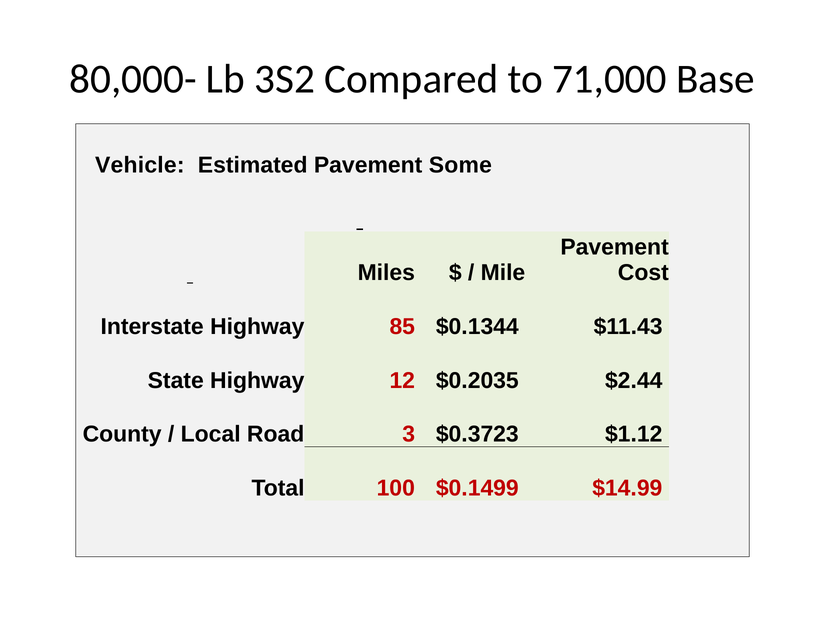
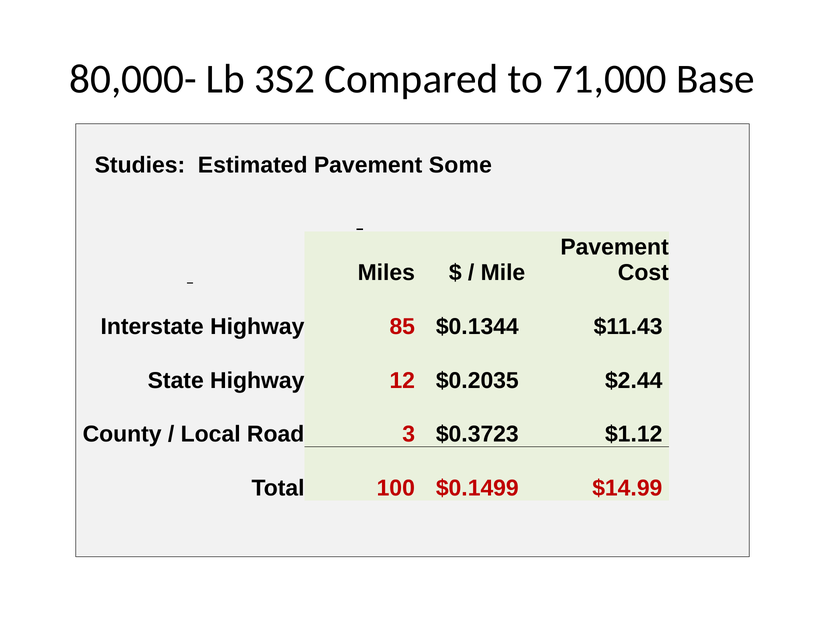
Vehicle: Vehicle -> Studies (140, 165)
